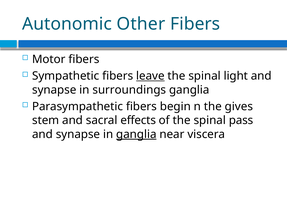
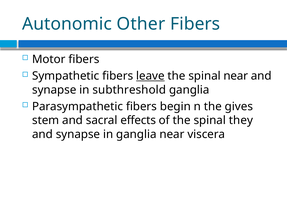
spinal light: light -> near (236, 76)
surroundings: surroundings -> subthreshold (129, 90)
pass: pass -> they (241, 120)
ganglia underline: present -> none (136, 134)
